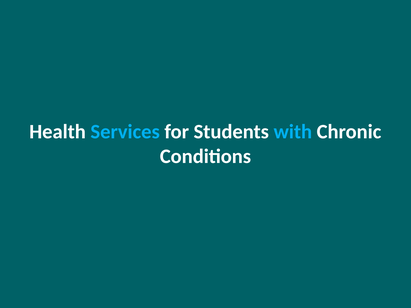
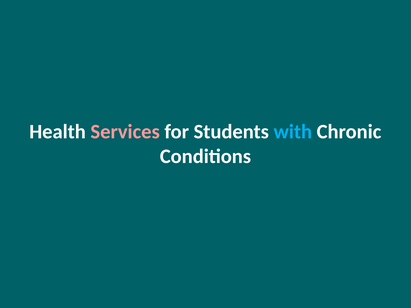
Services colour: light blue -> pink (125, 132)
